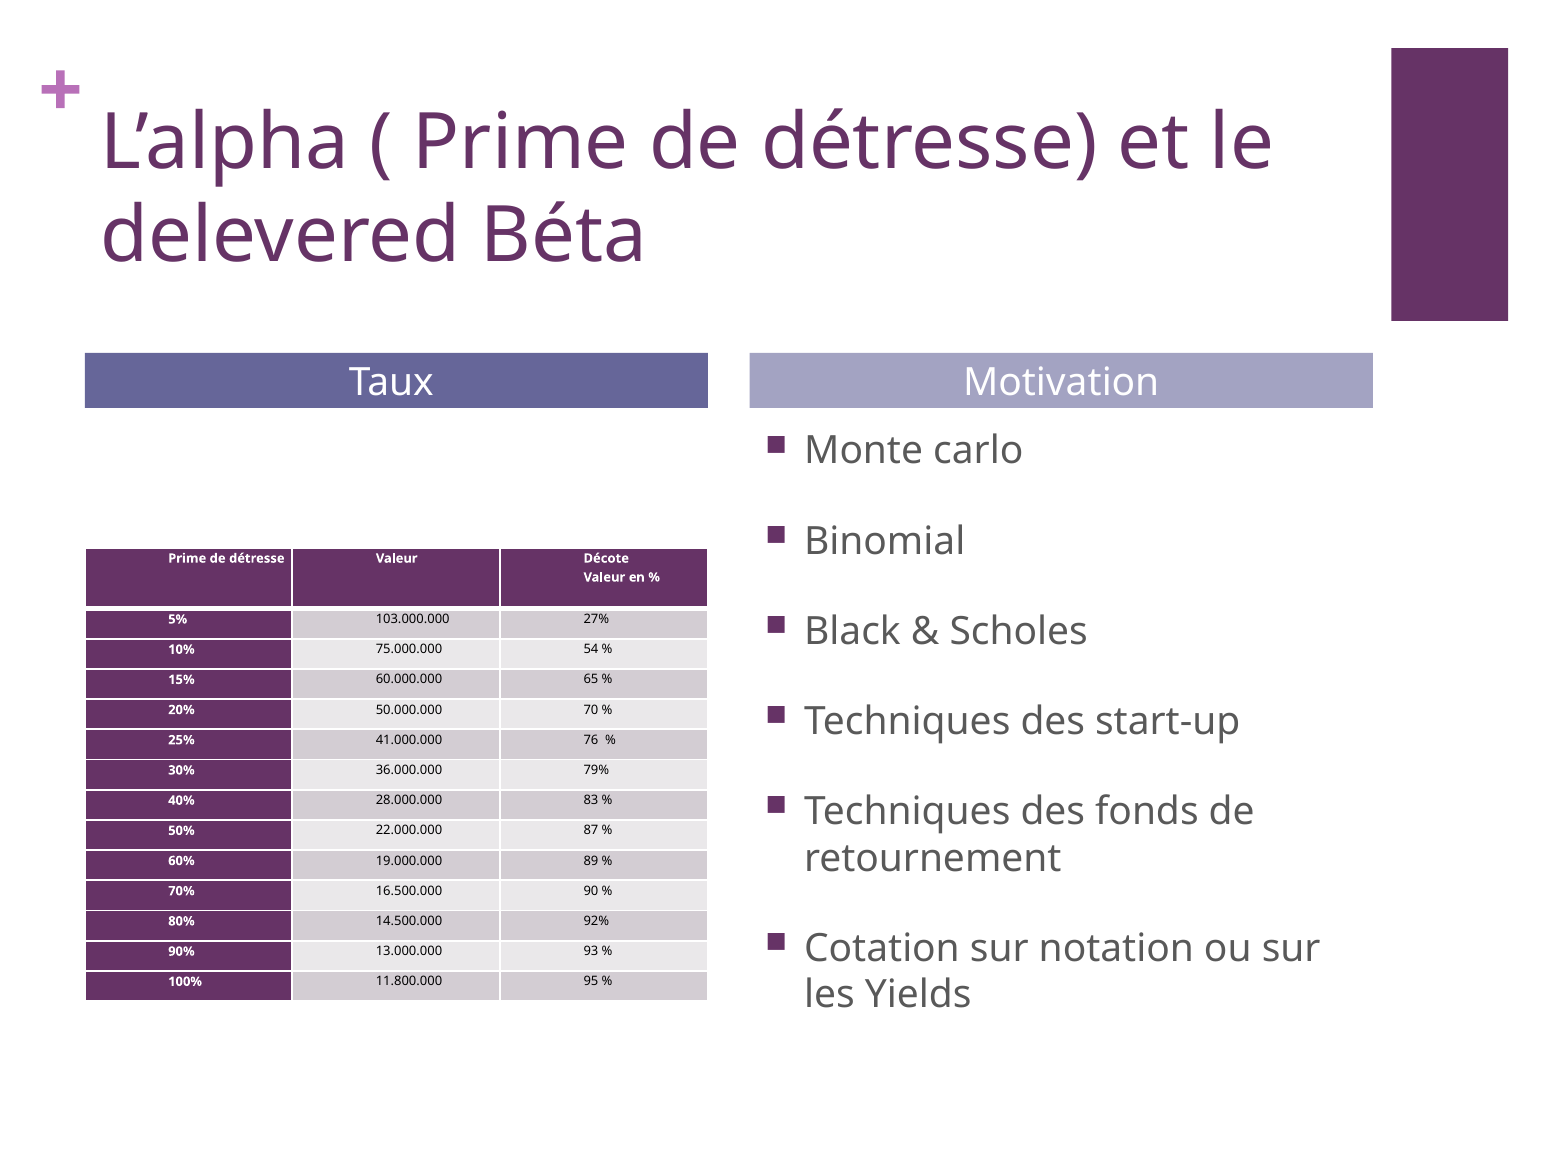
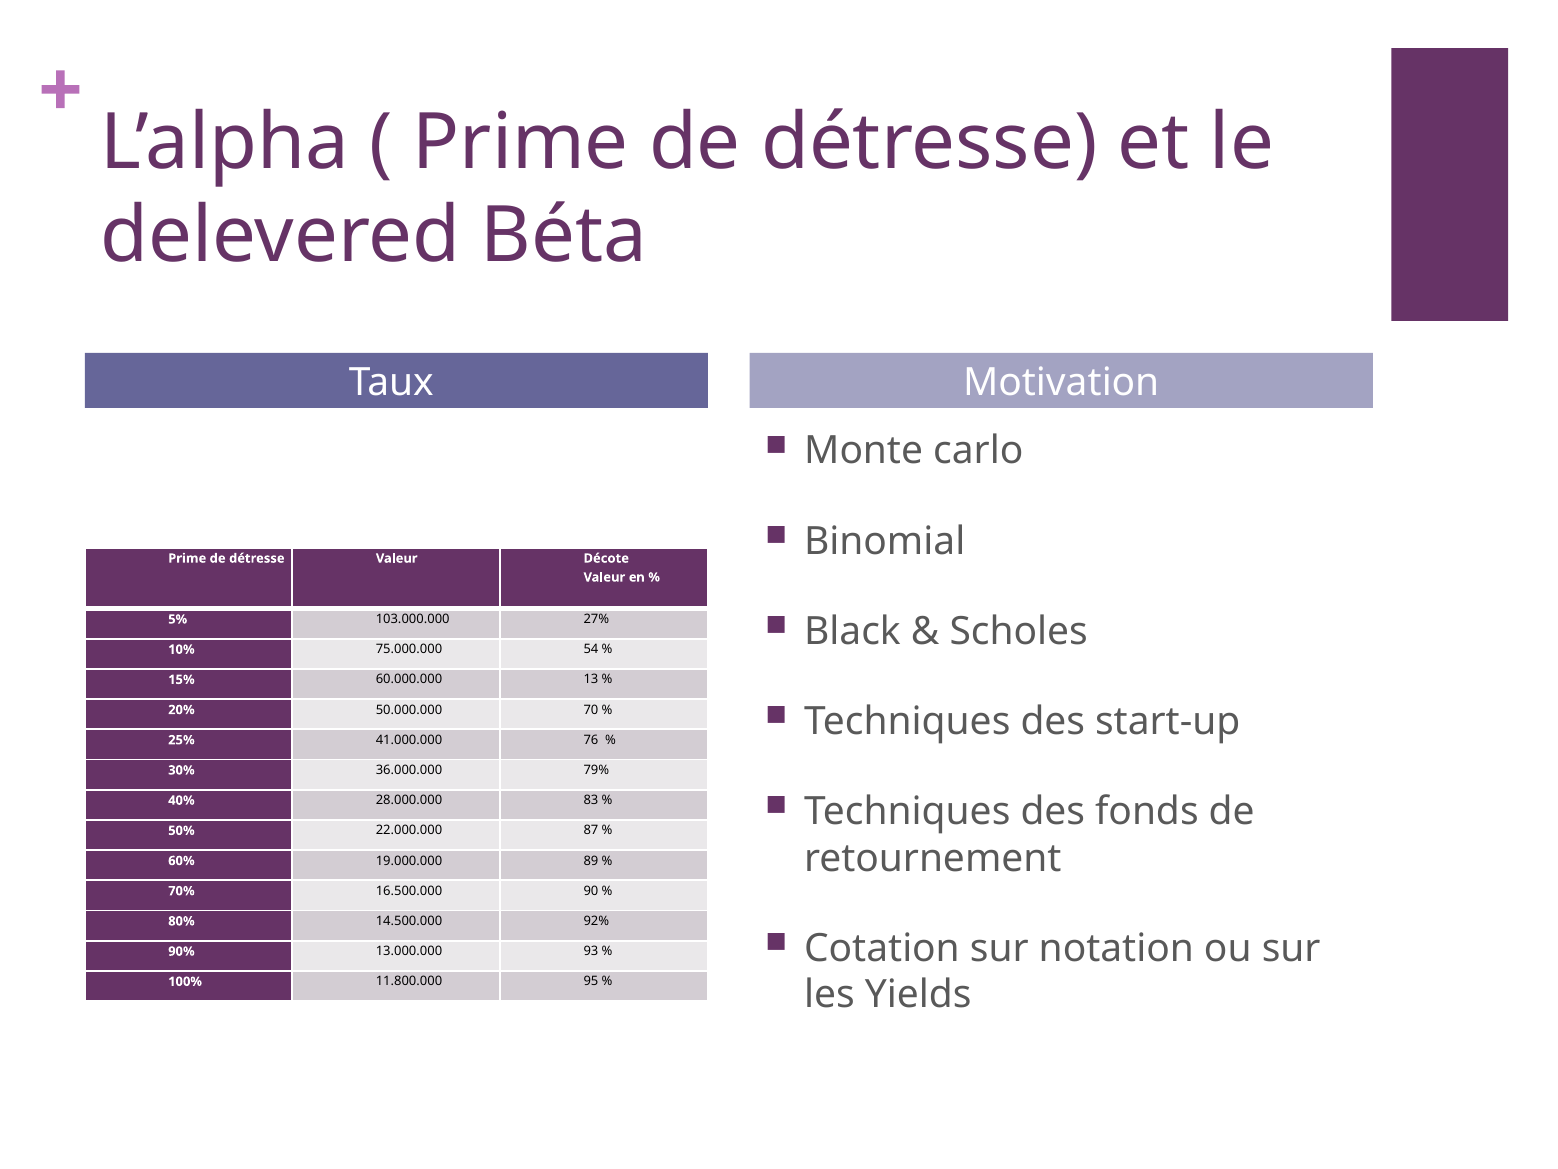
65: 65 -> 13 (591, 679)
